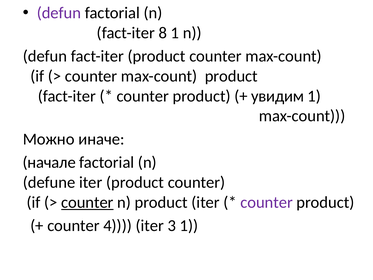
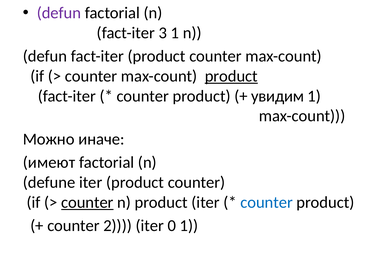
8: 8 -> 3 (163, 33)
product underline: none -> present (231, 76)
начале: начале -> имеют (49, 162)
counter colour: purple -> blue (267, 202)
4: 4 -> 2 (118, 225)
3: 3 -> 0 (172, 225)
